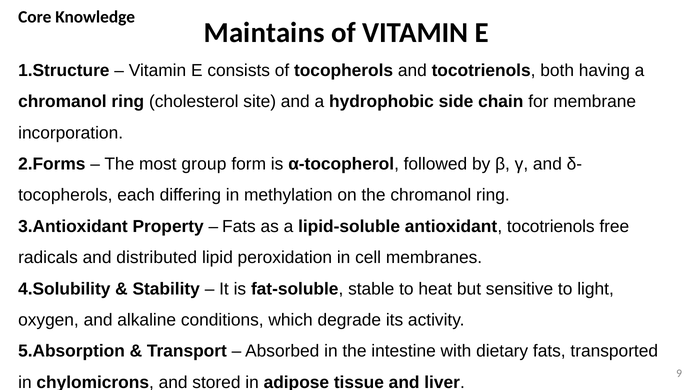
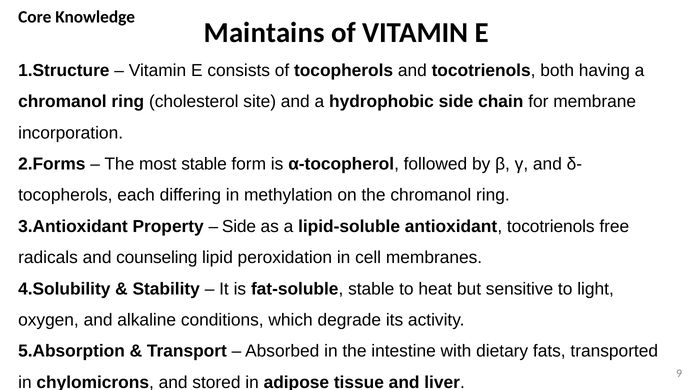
most group: group -> stable (204, 164)
Fats: Fats -> Side (239, 226)
distributed: distributed -> counseling (157, 257)
